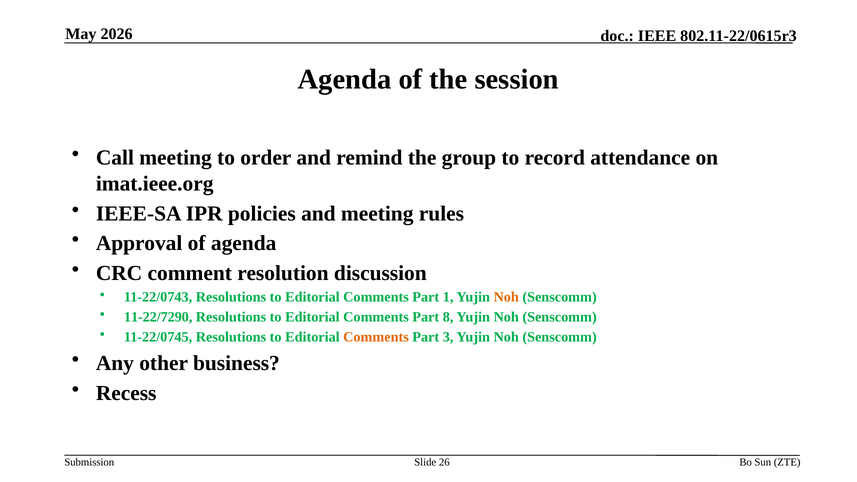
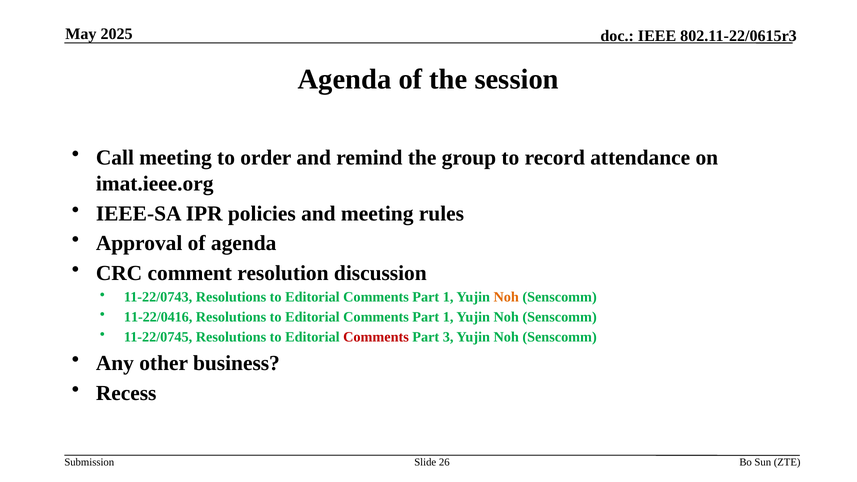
2026: 2026 -> 2025 (117, 34)
11-22/7290: 11-22/7290 -> 11-22/0416 (158, 317)
8: 8 -> 1 (448, 317)
Comments colour: orange -> red (376, 337)
